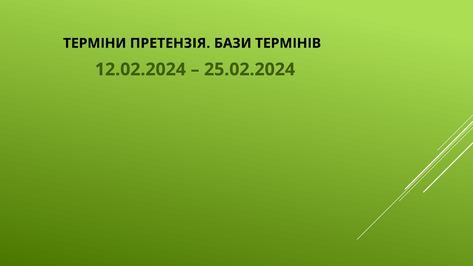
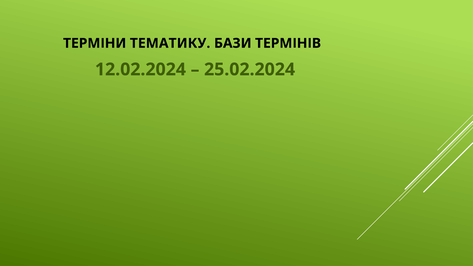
ПРЕТЕНЗІЯ: ПРЕТЕНЗІЯ -> ТЕМАТИКУ (170, 43)
